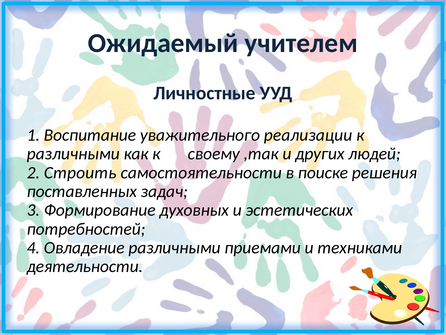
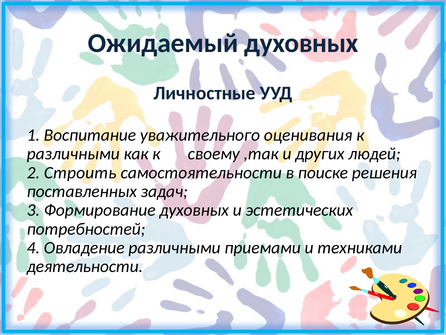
Ожидаемый учителем: учителем -> духовных (301, 43)
реализации: реализации -> оценивания (308, 135)
